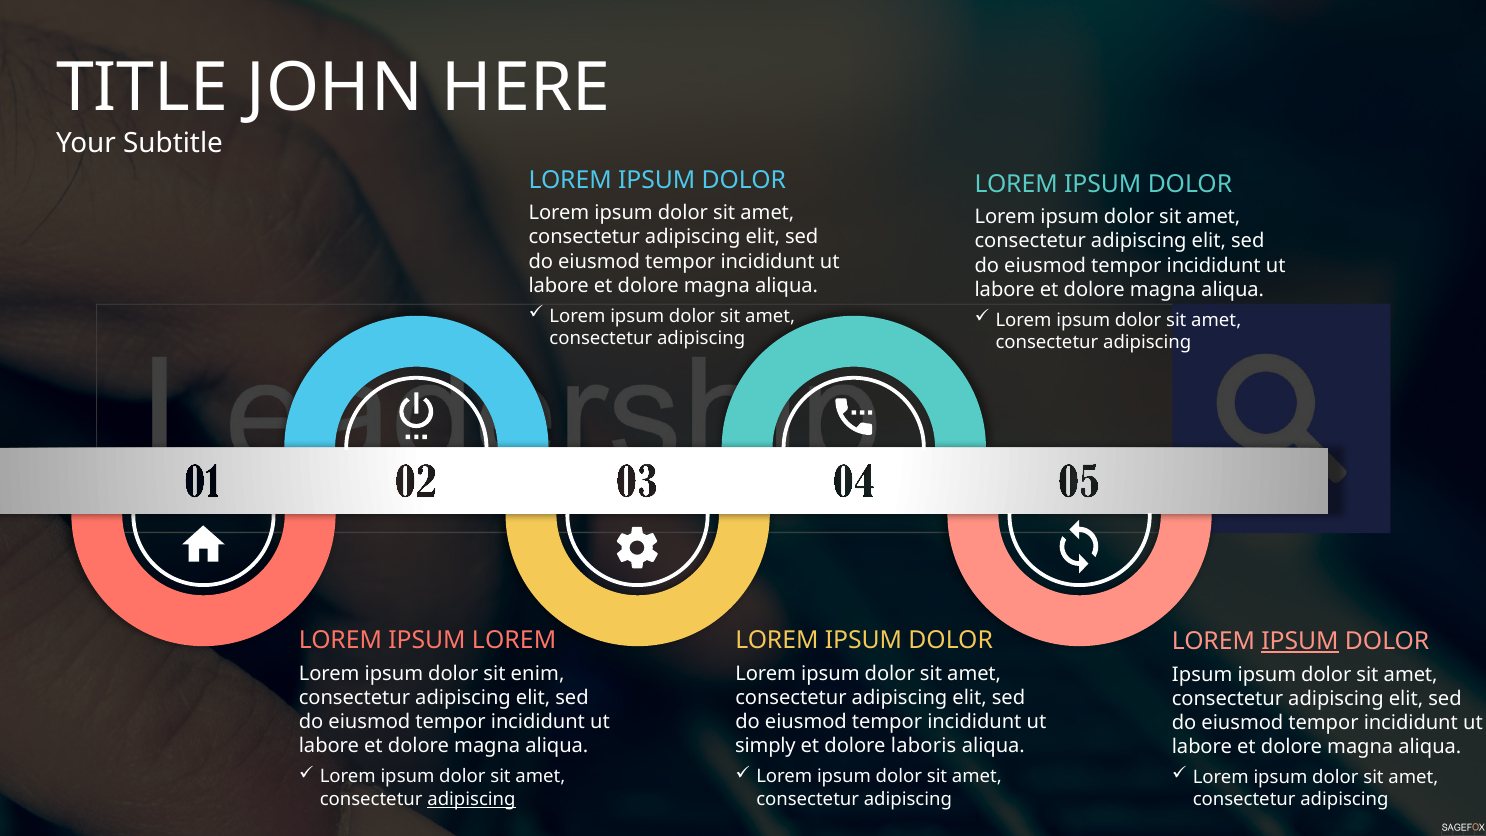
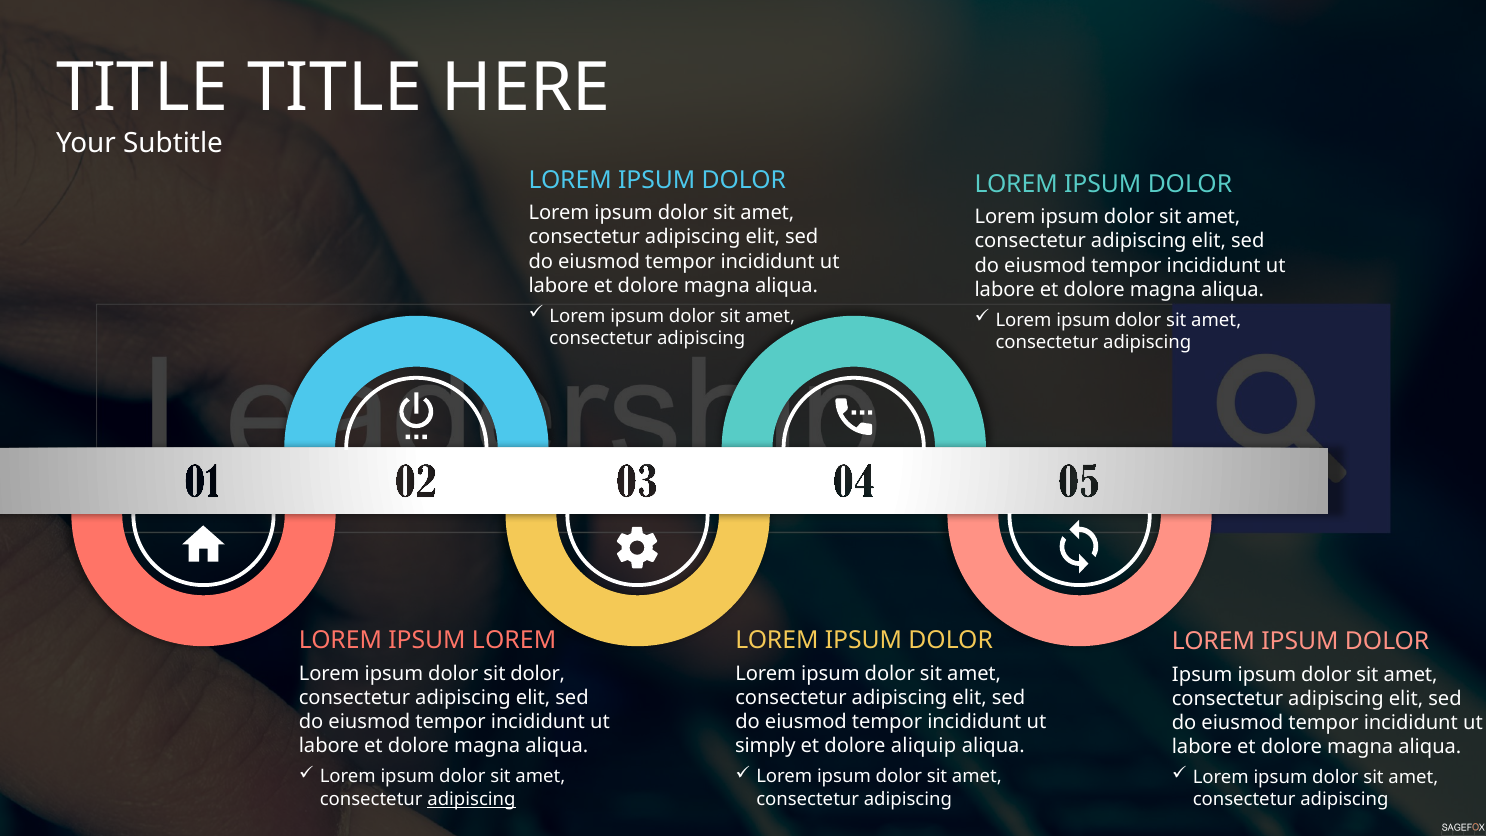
TITLE JOHN: JOHN -> TITLE (335, 88)
IPSUM underline: present -> none (1300, 641)
sit enim: enim -> dolor (538, 674)
laboris: laboris -> aliquip (924, 746)
